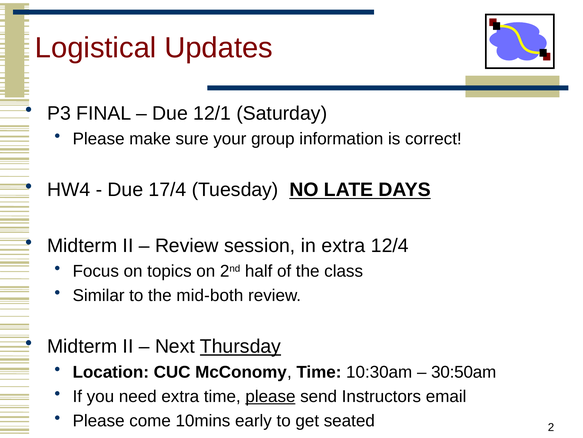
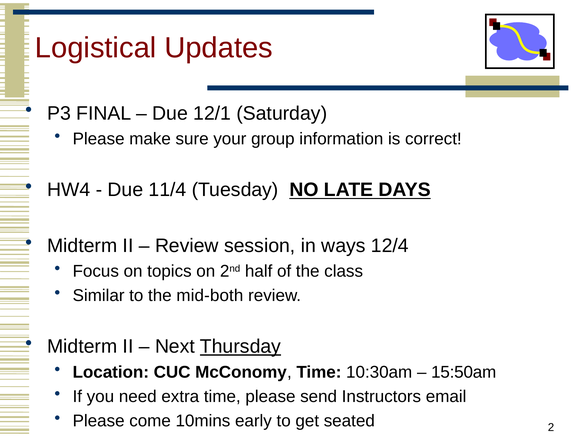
17/4: 17/4 -> 11/4 (167, 190)
in extra: extra -> ways (343, 245)
30:50am: 30:50am -> 15:50am (464, 372)
please underline: present -> none (270, 396)
